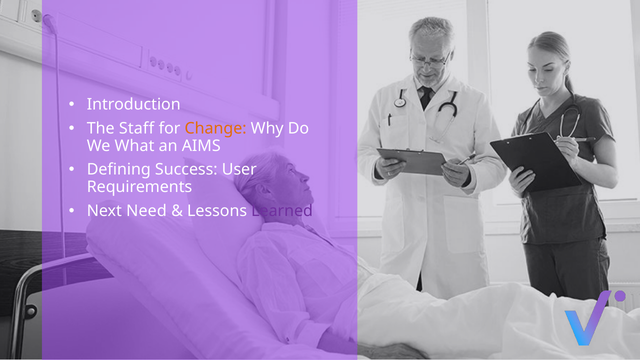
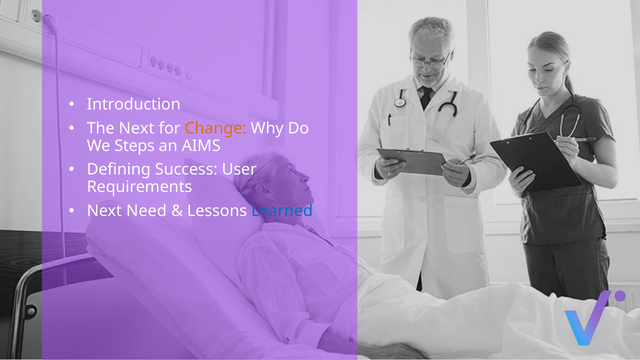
The Staff: Staff -> Next (137, 128)
What: What -> Steps (135, 146)
Learned colour: purple -> blue (282, 211)
